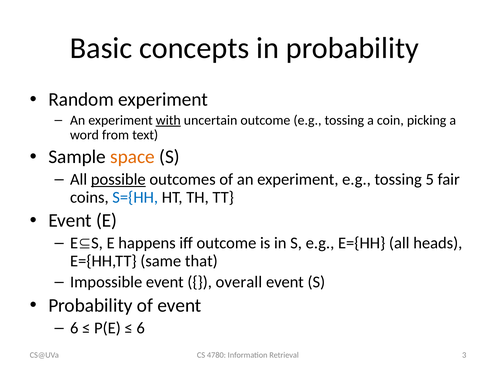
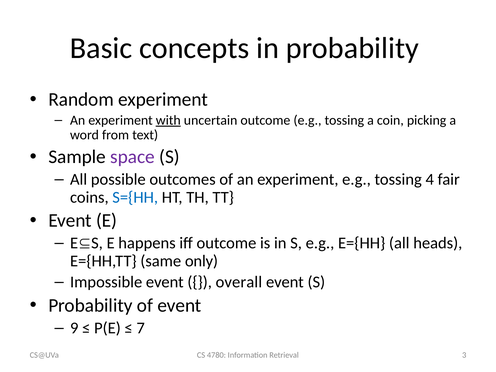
space colour: orange -> purple (133, 157)
possible underline: present -> none (118, 179)
5: 5 -> 4 (430, 179)
that: that -> only (201, 261)
6: 6 -> 9 (74, 328)
6: 6 -> 7 (141, 328)
